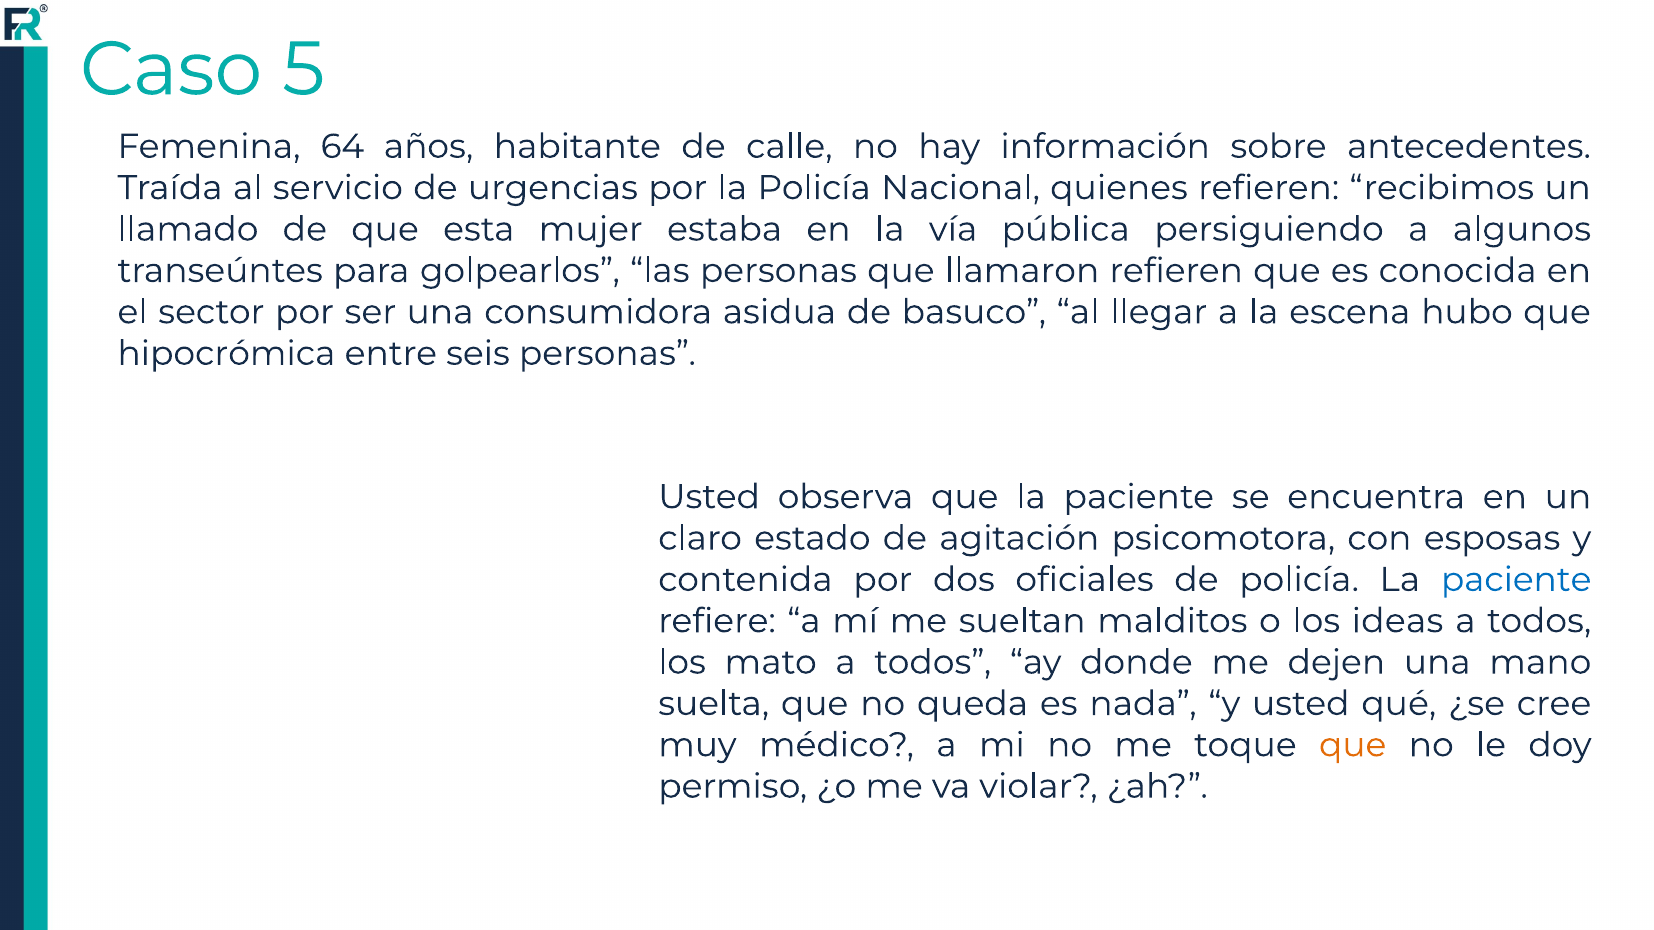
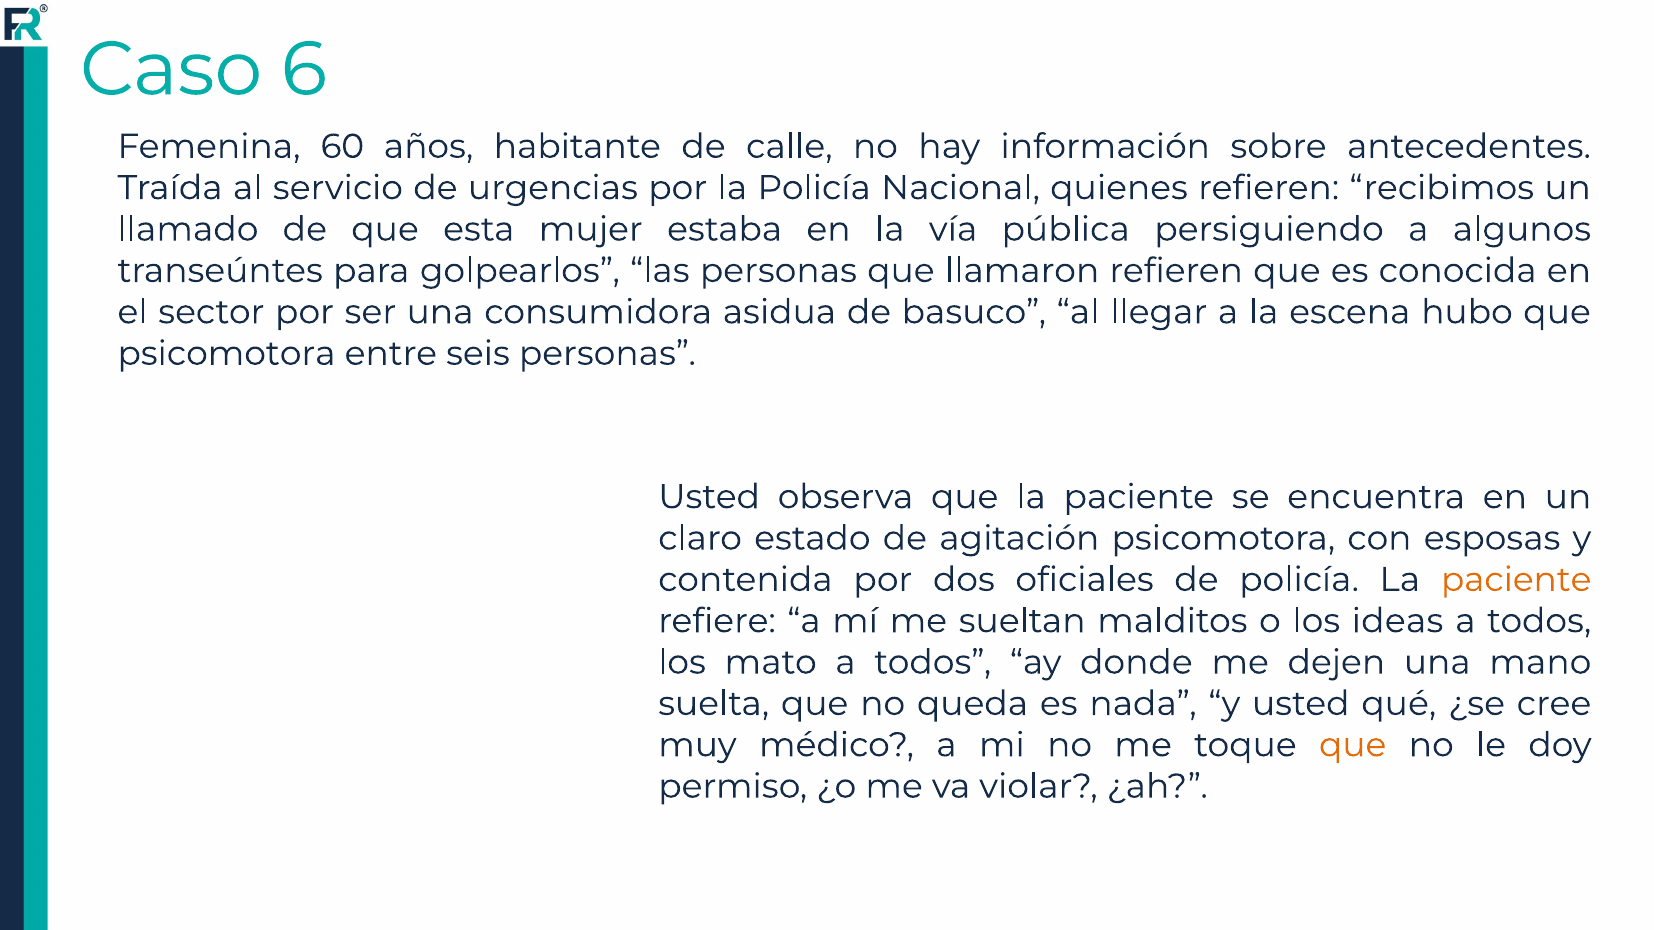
5: 5 -> 6 (304, 69)
64: 64 -> 60 (342, 147)
hipocrómica: hipocrómica -> psicomotora (227, 354)
paciente colour: blue -> orange (1516, 580)
